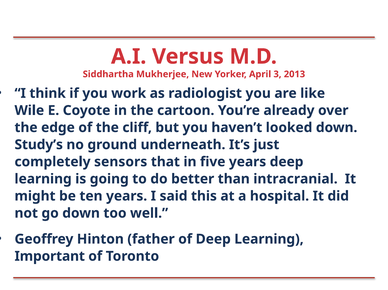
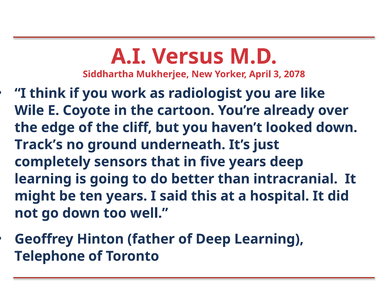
2013: 2013 -> 2078 (294, 74)
Study’s: Study’s -> Track’s (39, 145)
Important: Important -> Telephone (50, 257)
